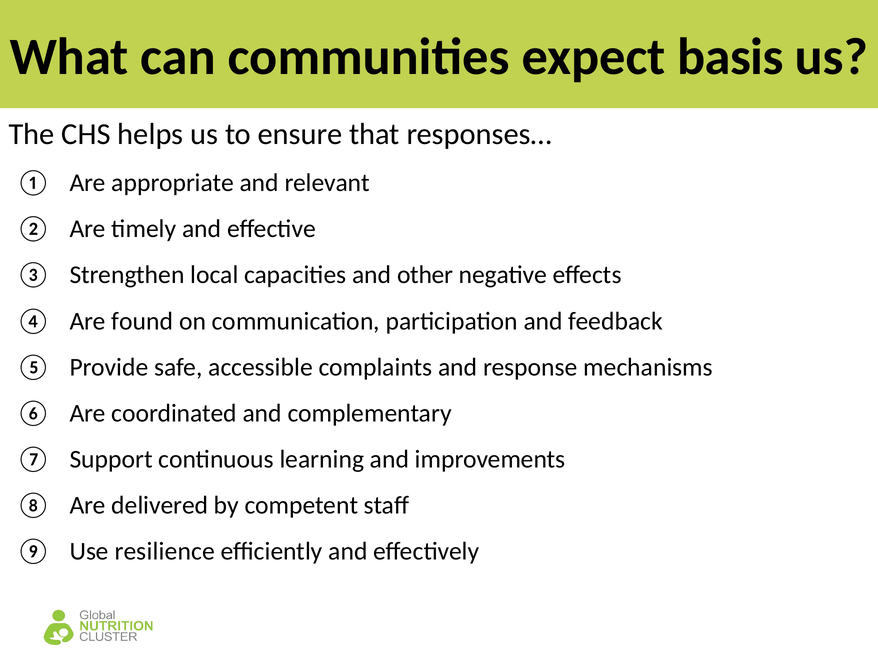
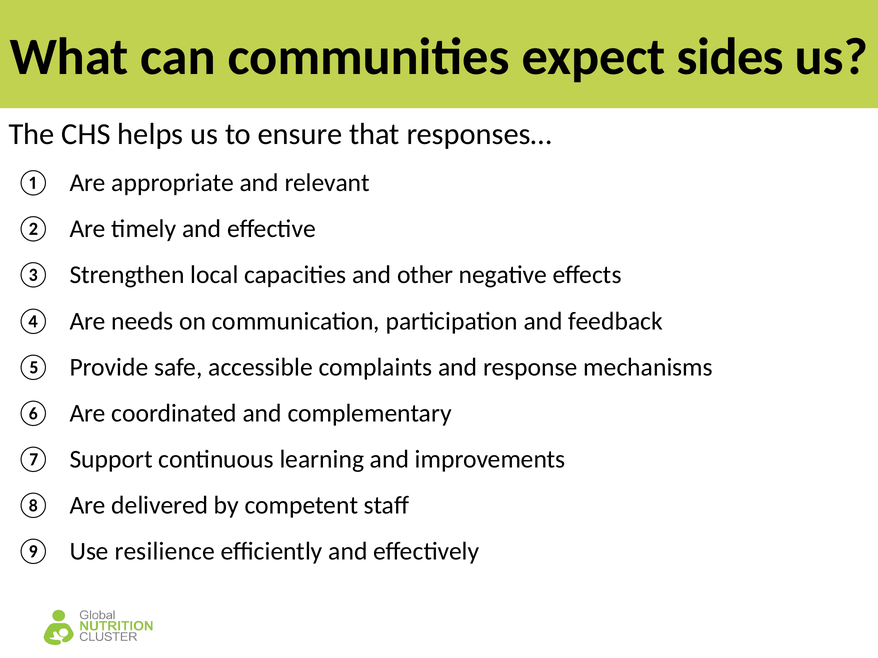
basis: basis -> sides (730, 57)
found: found -> needs (142, 321)
